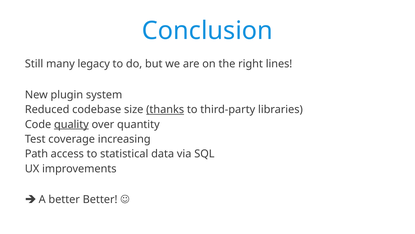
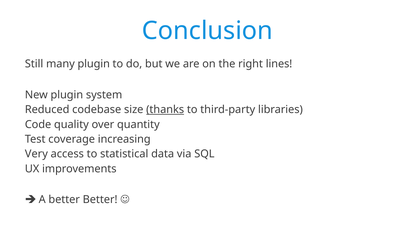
many legacy: legacy -> plugin (94, 64)
quality underline: present -> none (71, 124)
Path: Path -> Very (36, 154)
